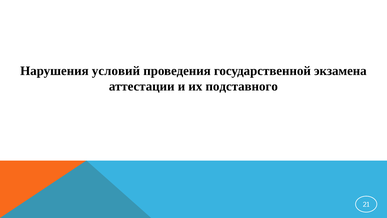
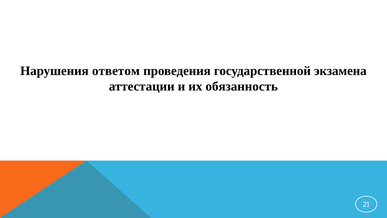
условий: условий -> ответом (116, 71)
подставного: подставного -> обязанность (242, 86)
